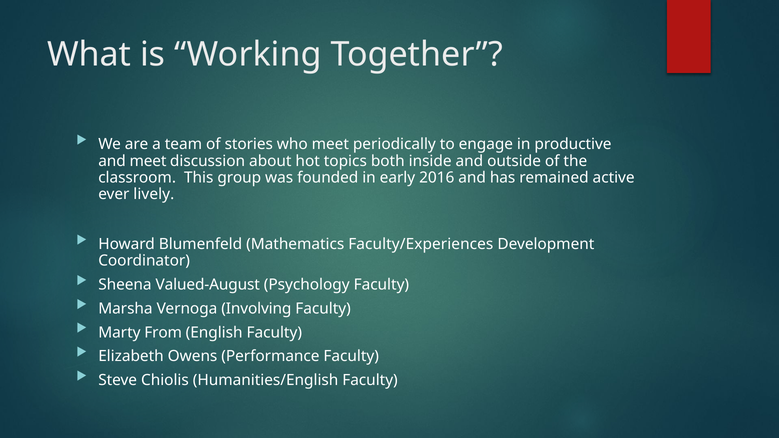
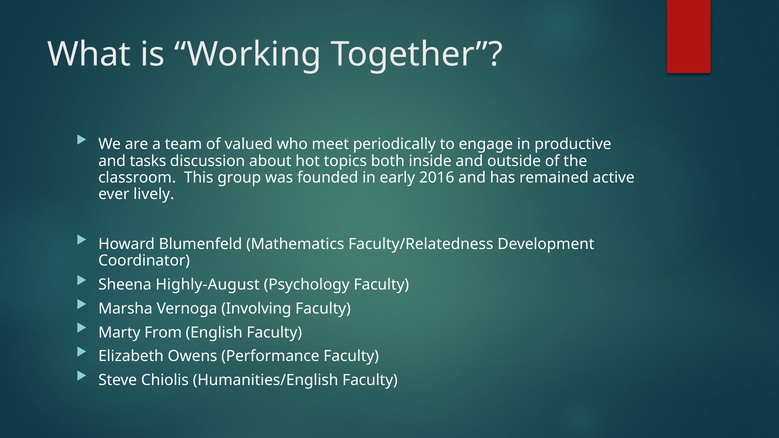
stories: stories -> valued (249, 144)
and meet: meet -> tasks (148, 161)
Faculty/Experiences: Faculty/Experiences -> Faculty/Relatedness (421, 244)
Valued-August: Valued-August -> Highly-August (208, 285)
